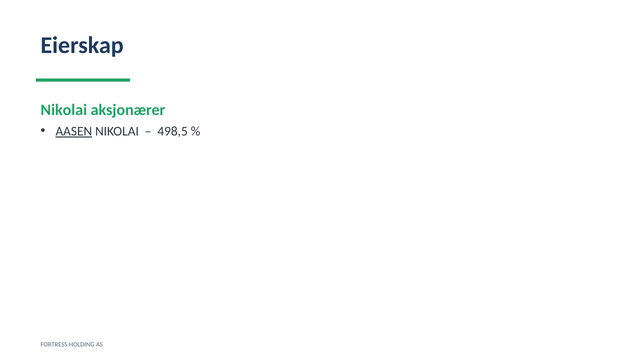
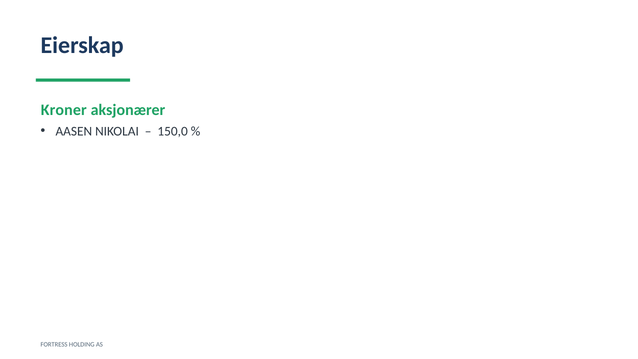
Nikolai: Nikolai -> Kroner (64, 110)
AASEN underline: present -> none (74, 131)
498,5: 498,5 -> 150,0 (173, 131)
